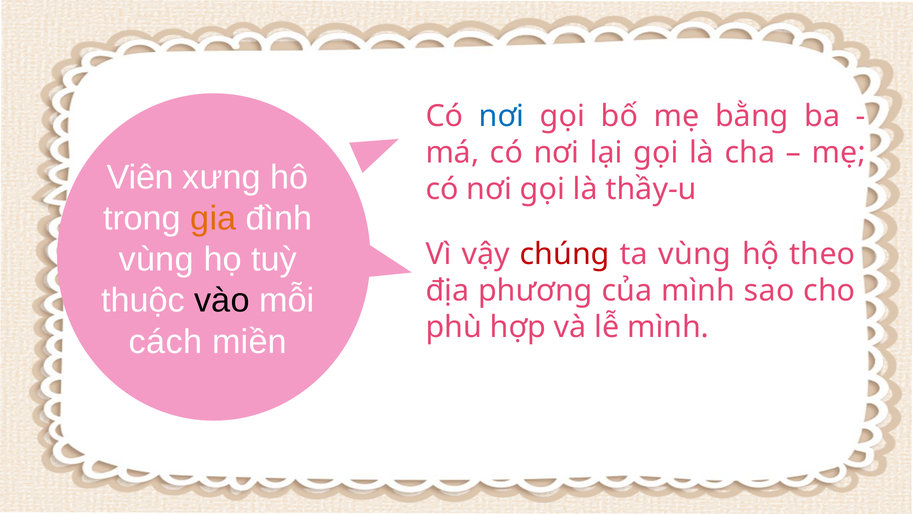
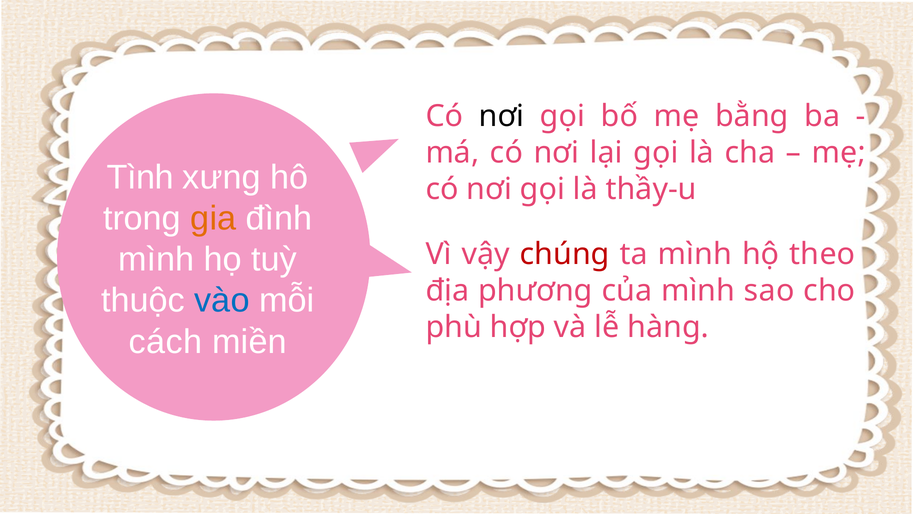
nơi colour: blue -> black (502, 116)
Viên: Viên -> Tình (140, 177)
vùng: vùng -> mình (156, 259)
ta vùng: vùng -> mình (695, 254)
vào colour: black -> blue (222, 300)
lễ mình: mình -> hàng (668, 327)
